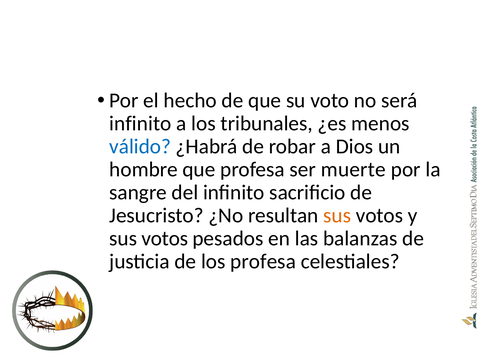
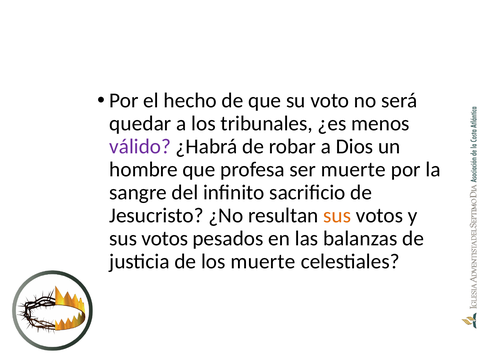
infinito: infinito -> quedar (140, 124)
válido colour: blue -> purple (140, 147)
los profesa: profesa -> muerte (263, 262)
